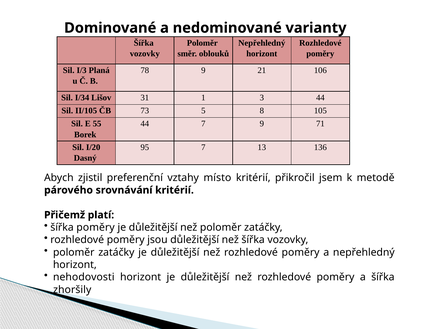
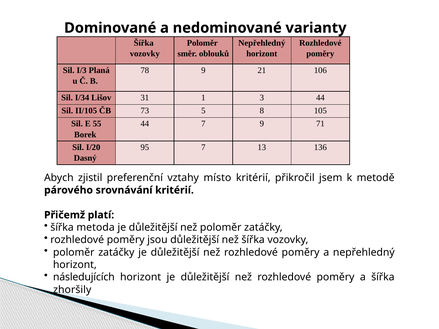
šířka poměry: poměry -> metoda (96, 228)
nehodovosti: nehodovosti -> následujících (84, 277)
